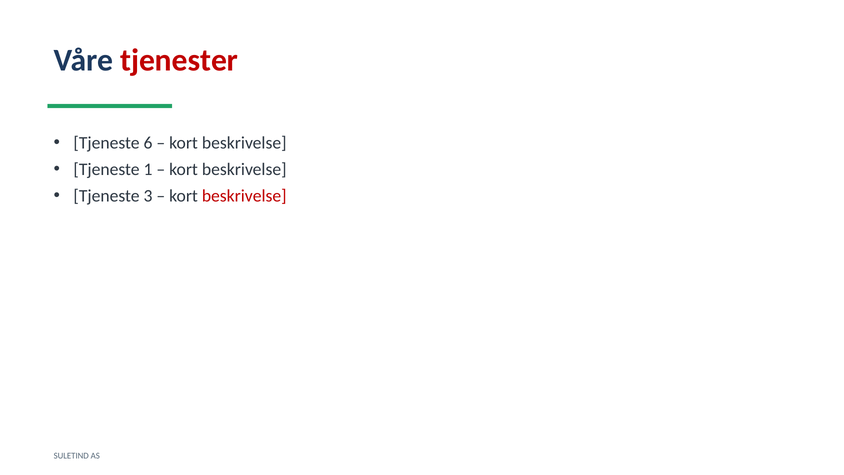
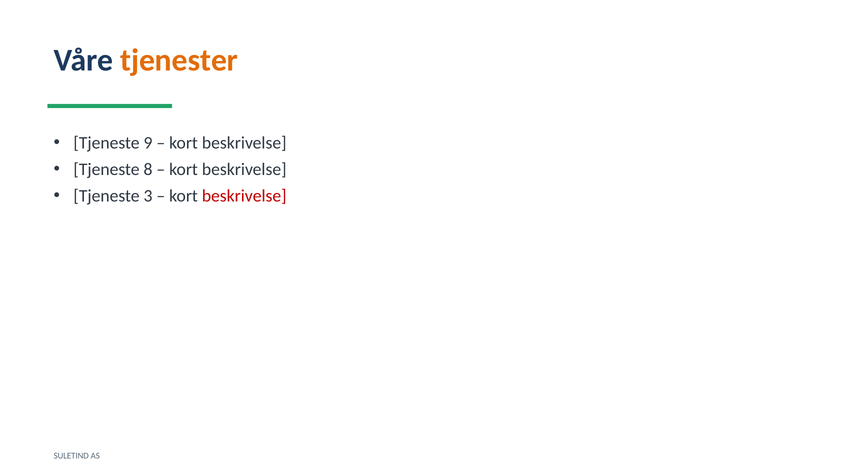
tjenester colour: red -> orange (179, 60)
6: 6 -> 9 (148, 143)
1: 1 -> 8 (148, 169)
